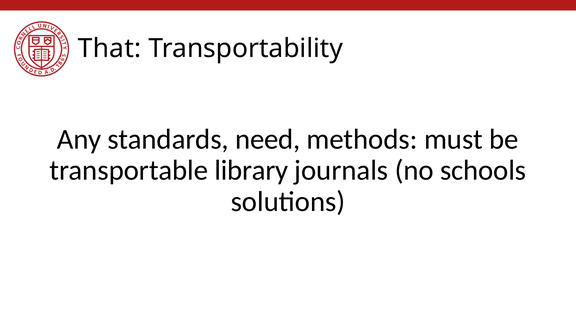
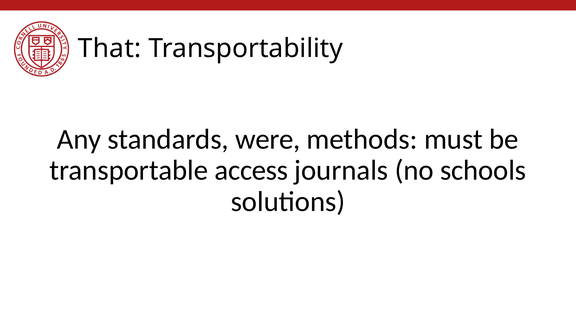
need: need -> were (268, 139)
library: library -> access (251, 170)
